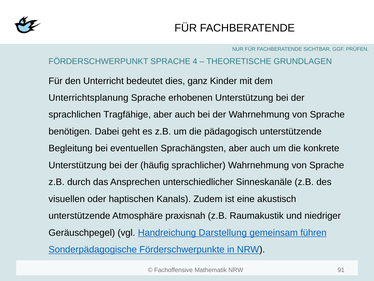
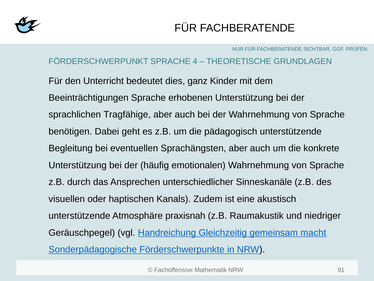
Unterrichtsplanung: Unterrichtsplanung -> Beeinträchtigungen (89, 98)
sprachlicher: sprachlicher -> emotionalen (199, 165)
Darstellung: Darstellung -> Gleichzeitig (223, 232)
führen: führen -> macht (313, 232)
